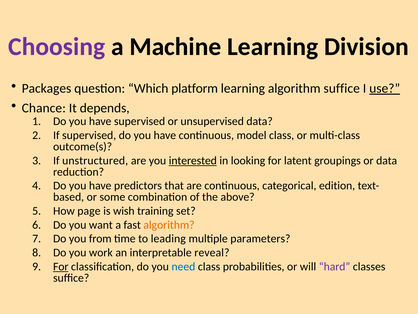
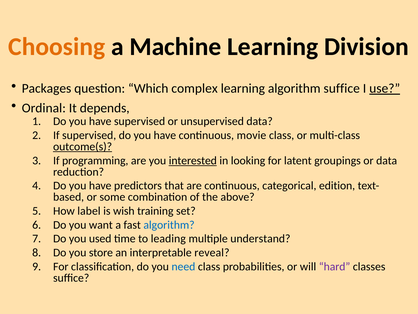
Choosing colour: purple -> orange (57, 47)
platform: platform -> complex (195, 88)
Chance: Chance -> Ordinal (44, 108)
model: model -> movie (251, 135)
outcome(s underline: none -> present (83, 146)
unstructured: unstructured -> programming (95, 160)
page: page -> label (89, 211)
algorithm colour: orange -> blue (169, 225)
from: from -> used (100, 238)
parameters: parameters -> understand (260, 238)
work: work -> store (101, 252)
For underline: present -> none (61, 266)
